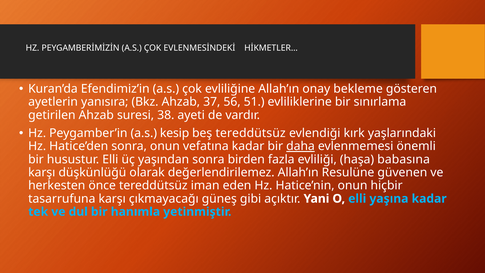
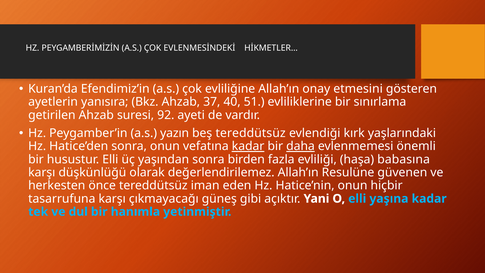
bekleme: bekleme -> etmesini (358, 89)
56: 56 -> 40 (232, 102)
38: 38 -> 92 (166, 115)
kesip: kesip -> yazın (175, 133)
kadar underline: none -> present (248, 146)
